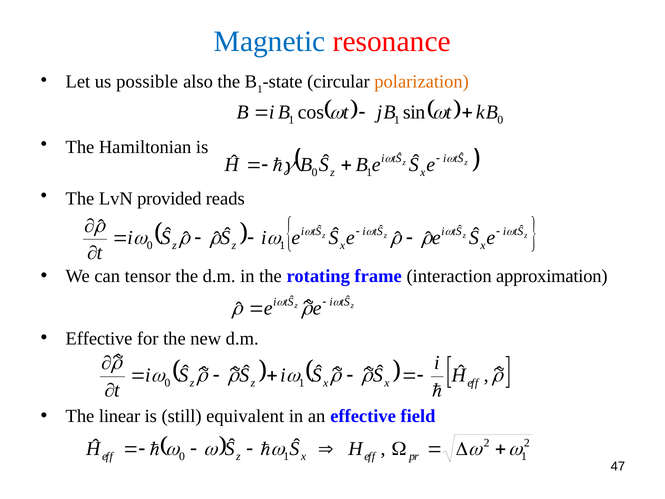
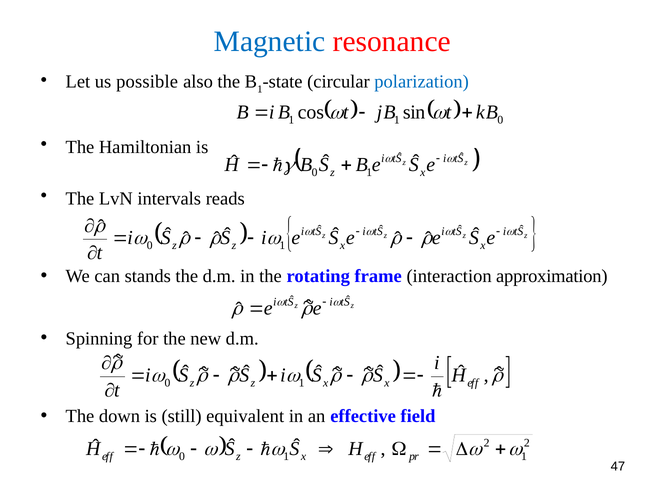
polarization colour: orange -> blue (422, 82)
provided: provided -> intervals (169, 199)
tensor: tensor -> stands (148, 276)
Effective: Effective -> Spinning (99, 338)
linear: linear -> down (119, 416)
